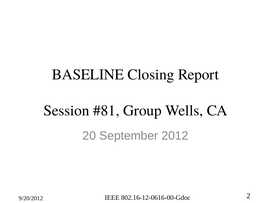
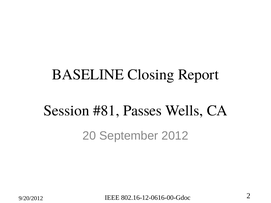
Group: Group -> Passes (142, 111)
